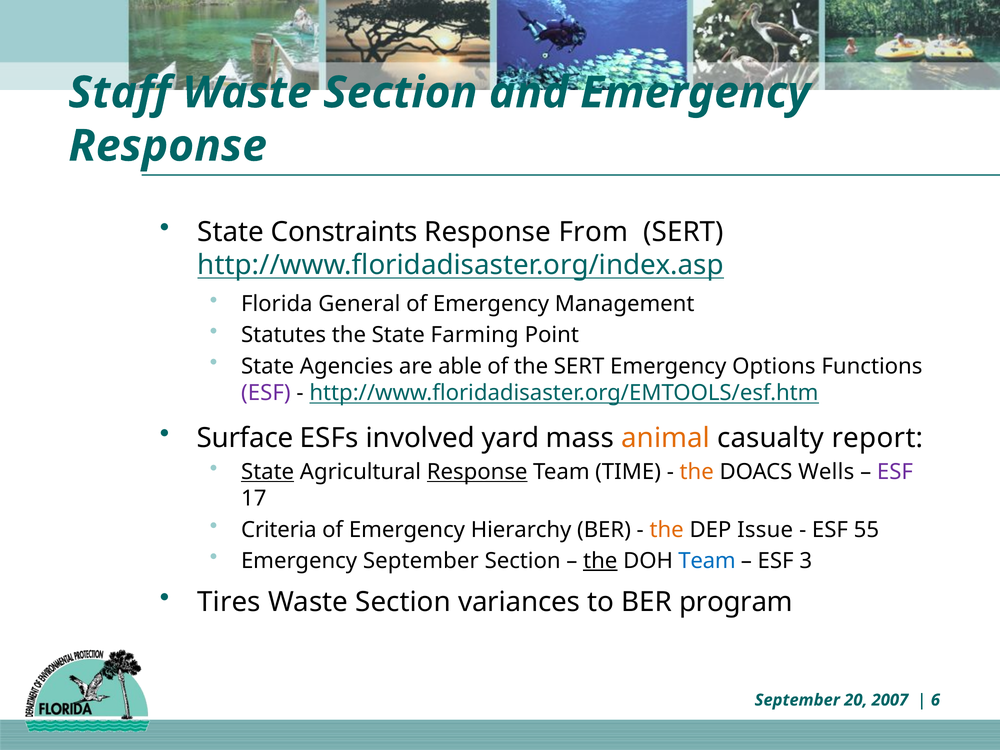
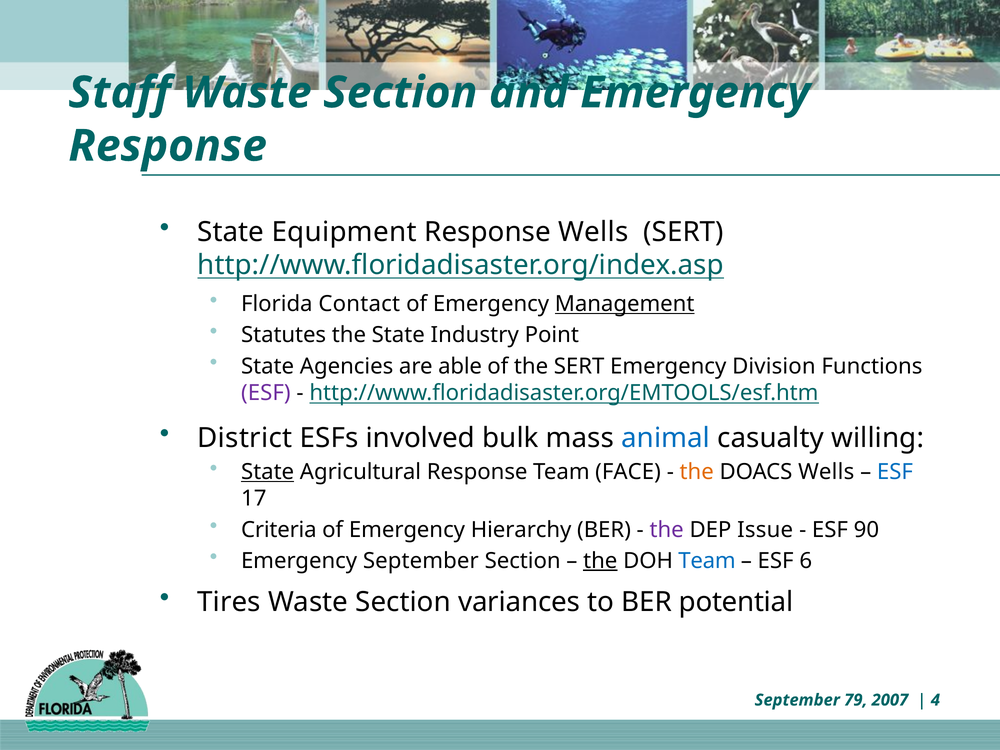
Constraints: Constraints -> Equipment (344, 232)
Response From: From -> Wells (593, 232)
General: General -> Contact (359, 304)
Management underline: none -> present (625, 304)
Farming: Farming -> Industry (475, 335)
Options: Options -> Division (774, 366)
Surface: Surface -> District (245, 438)
yard: yard -> bulk (510, 438)
animal colour: orange -> blue (666, 438)
report: report -> willing (878, 438)
Response underline: present -> none (477, 472)
TIME: TIME -> FACE (628, 472)
ESF colour: purple -> blue (895, 472)
the colour: orange -> purple (667, 530)
55: 55 -> 90 (866, 530)
3: 3 -> 6 (806, 561)
program: program -> potential (736, 602)
20: 20 -> 79 (856, 700)
6: 6 -> 4 (935, 700)
